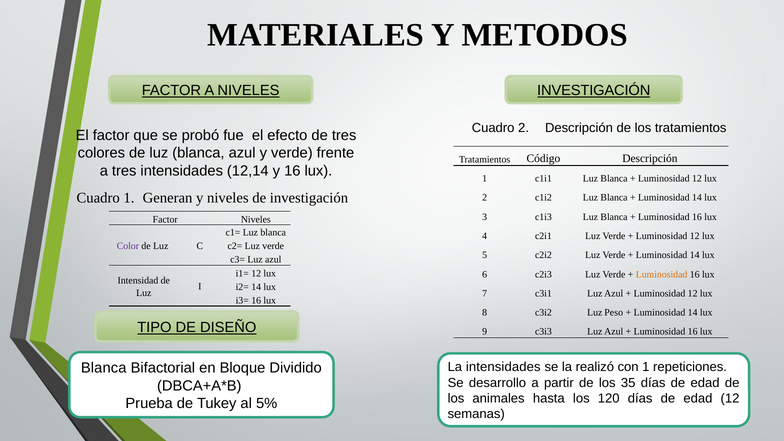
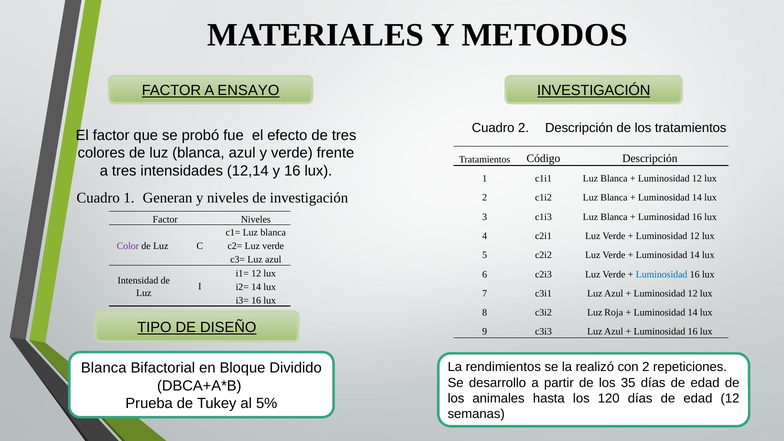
A NIVELES: NIVELES -> ENSAYO (248, 91)
Luminosidad colour: orange -> blue (662, 274)
Peso: Peso -> Roja (614, 313)
La intensidades: intensidades -> rendimientos (503, 367)
con 1: 1 -> 2 (646, 367)
